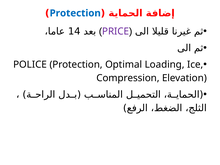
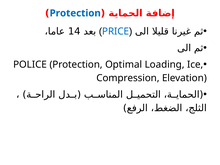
PRICE colour: purple -> blue (116, 31)
